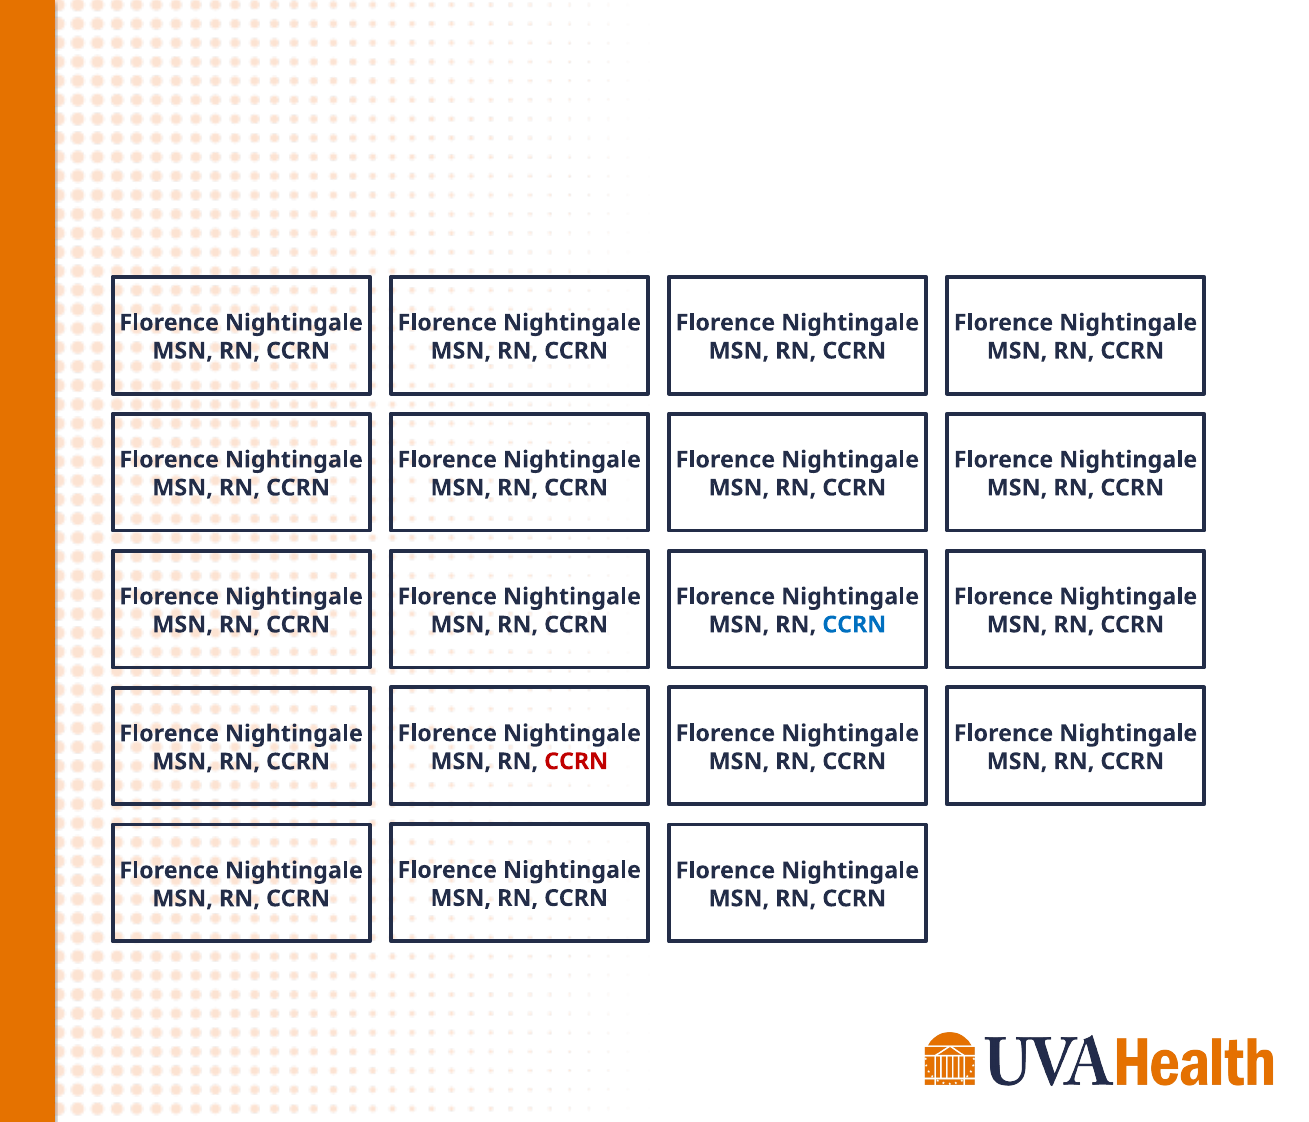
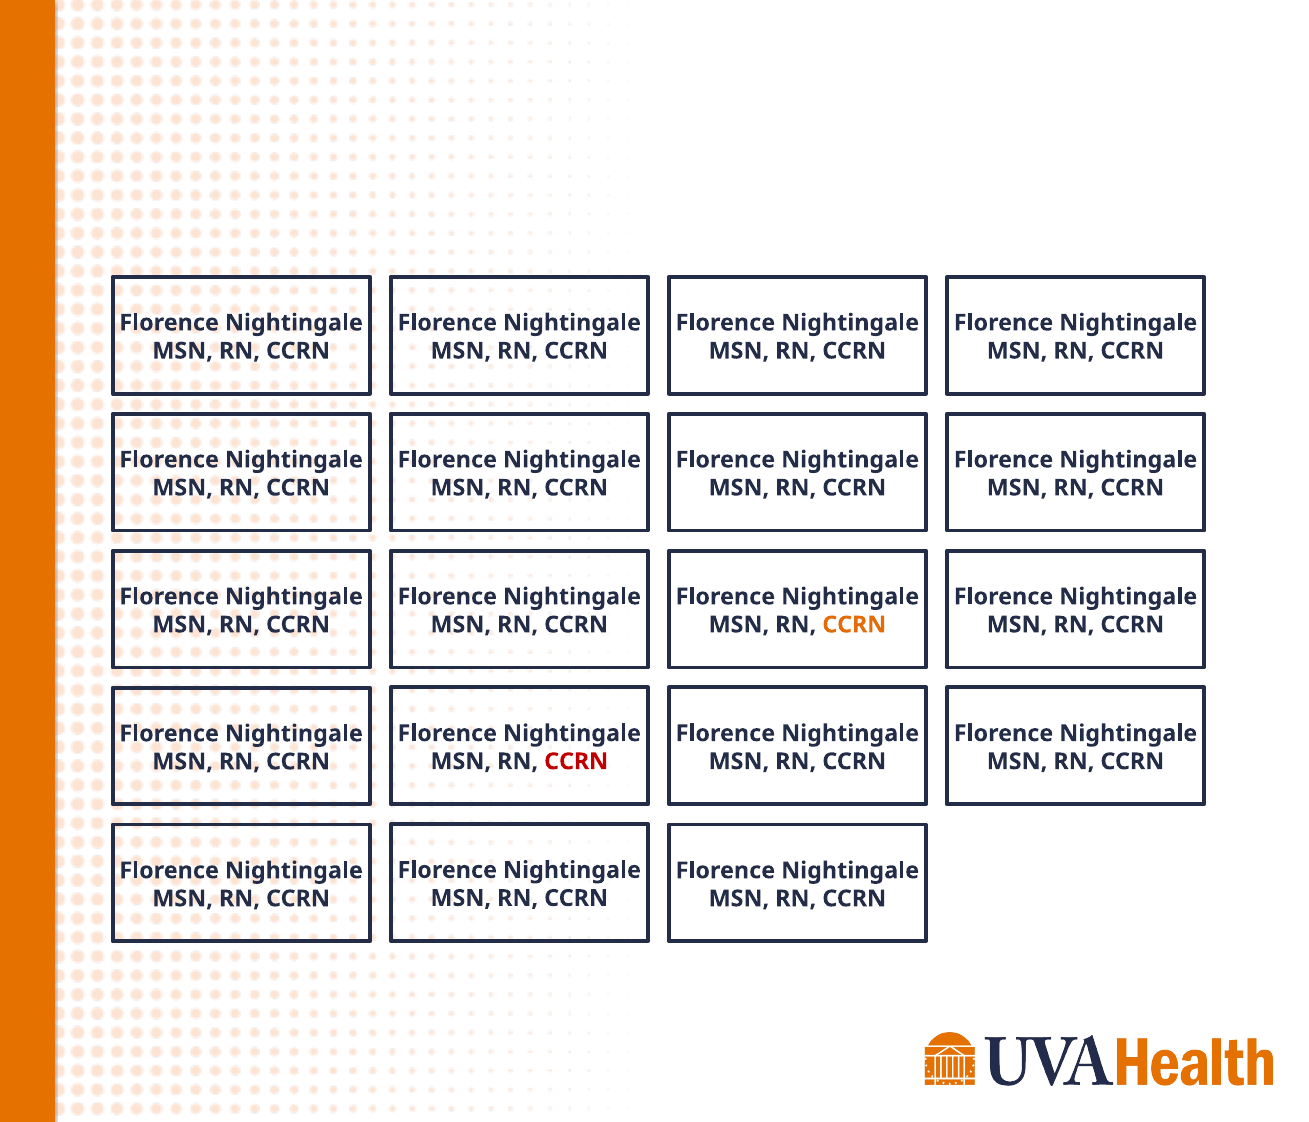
CCRN colour: blue -> orange (854, 625)
